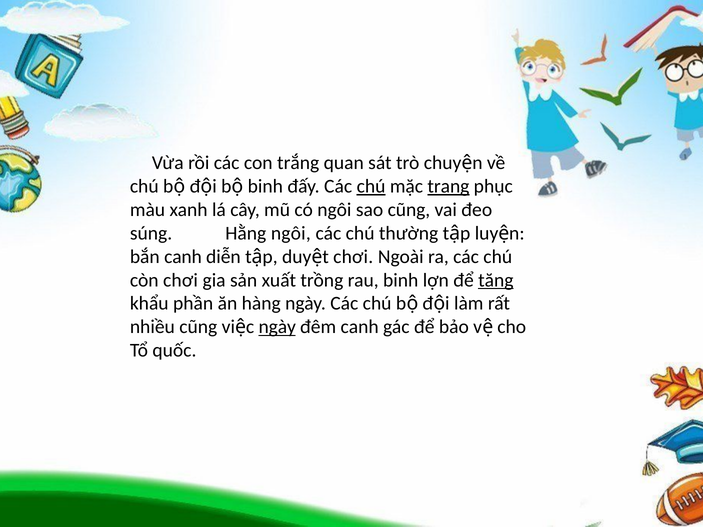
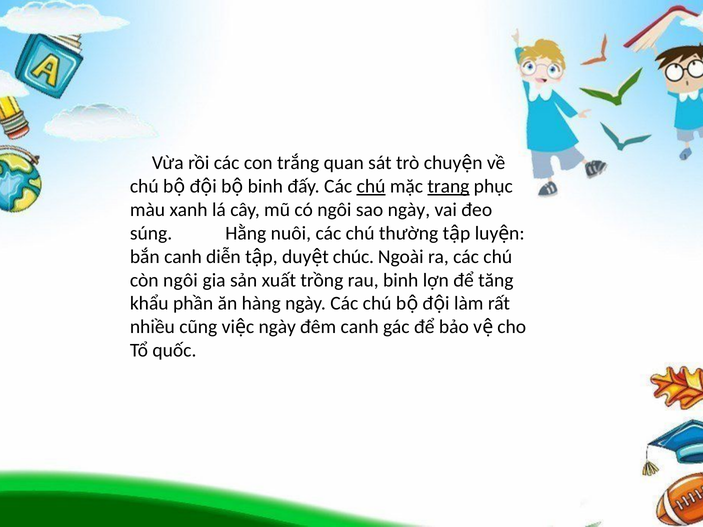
sao cũng: cũng -> ngày (409, 210)
Hằng ngôi: ngôi -> nuôi (291, 233)
chơi: chơi -> chúc (353, 257)
còn chơi: chơi -> ngôi (180, 280)
tăng underline: present -> none (496, 280)
ngày underline: present -> none (277, 327)
